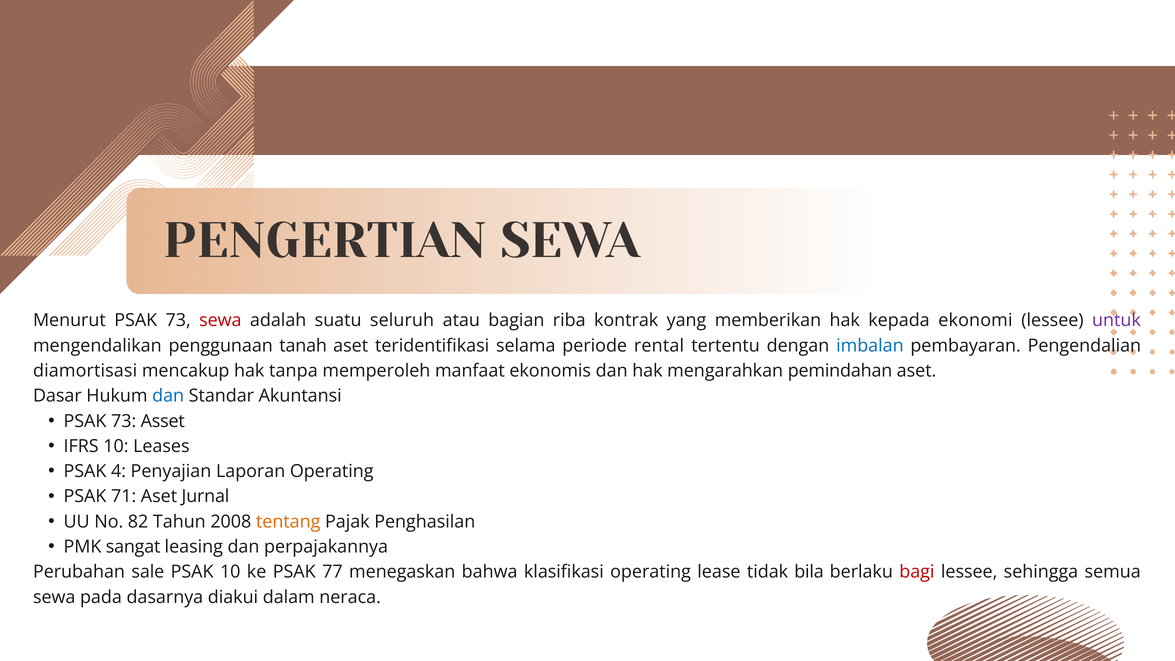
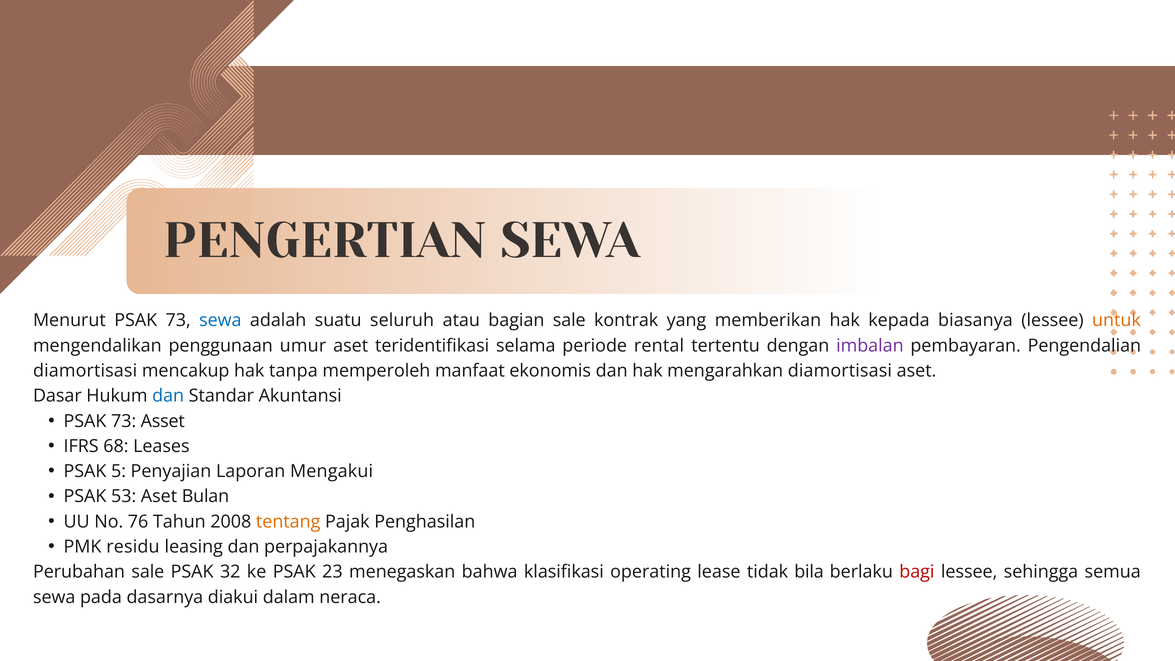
sewa colour: red -> blue (220, 321)
bagian riba: riba -> sale (569, 321)
ekonomi: ekonomi -> biasanya (975, 321)
untuk colour: purple -> orange (1116, 321)
tanah: tanah -> umur (303, 346)
imbalan colour: blue -> purple (870, 346)
mengarahkan pemindahan: pemindahan -> diamortisasi (840, 371)
IFRS 10: 10 -> 68 (116, 446)
4: 4 -> 5 (118, 471)
Laporan Operating: Operating -> Mengakui (332, 471)
71: 71 -> 53 (124, 497)
Jurnal: Jurnal -> Bulan (205, 497)
82: 82 -> 76 (138, 522)
sangat: sangat -> residu (133, 547)
PSAK 10: 10 -> 32 (230, 572)
77: 77 -> 23 (332, 572)
